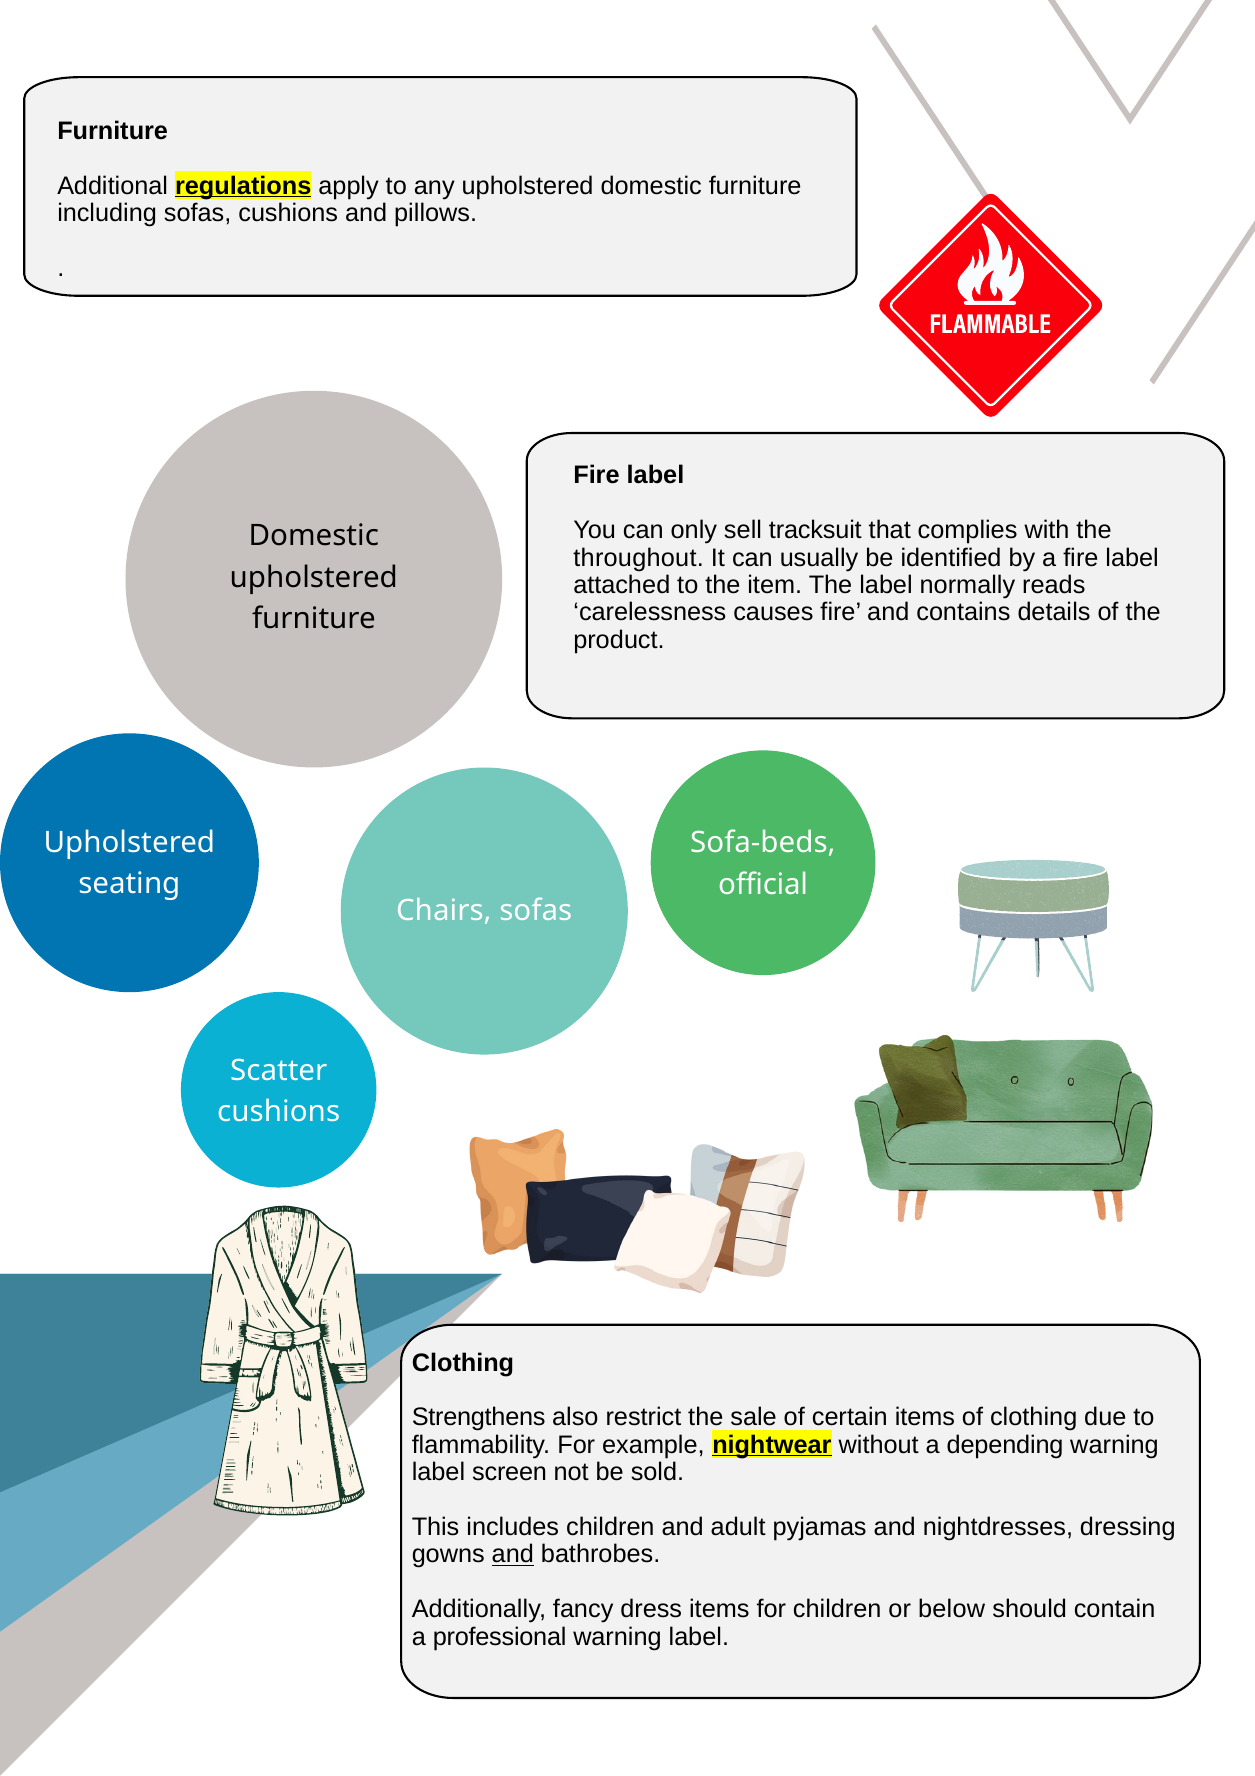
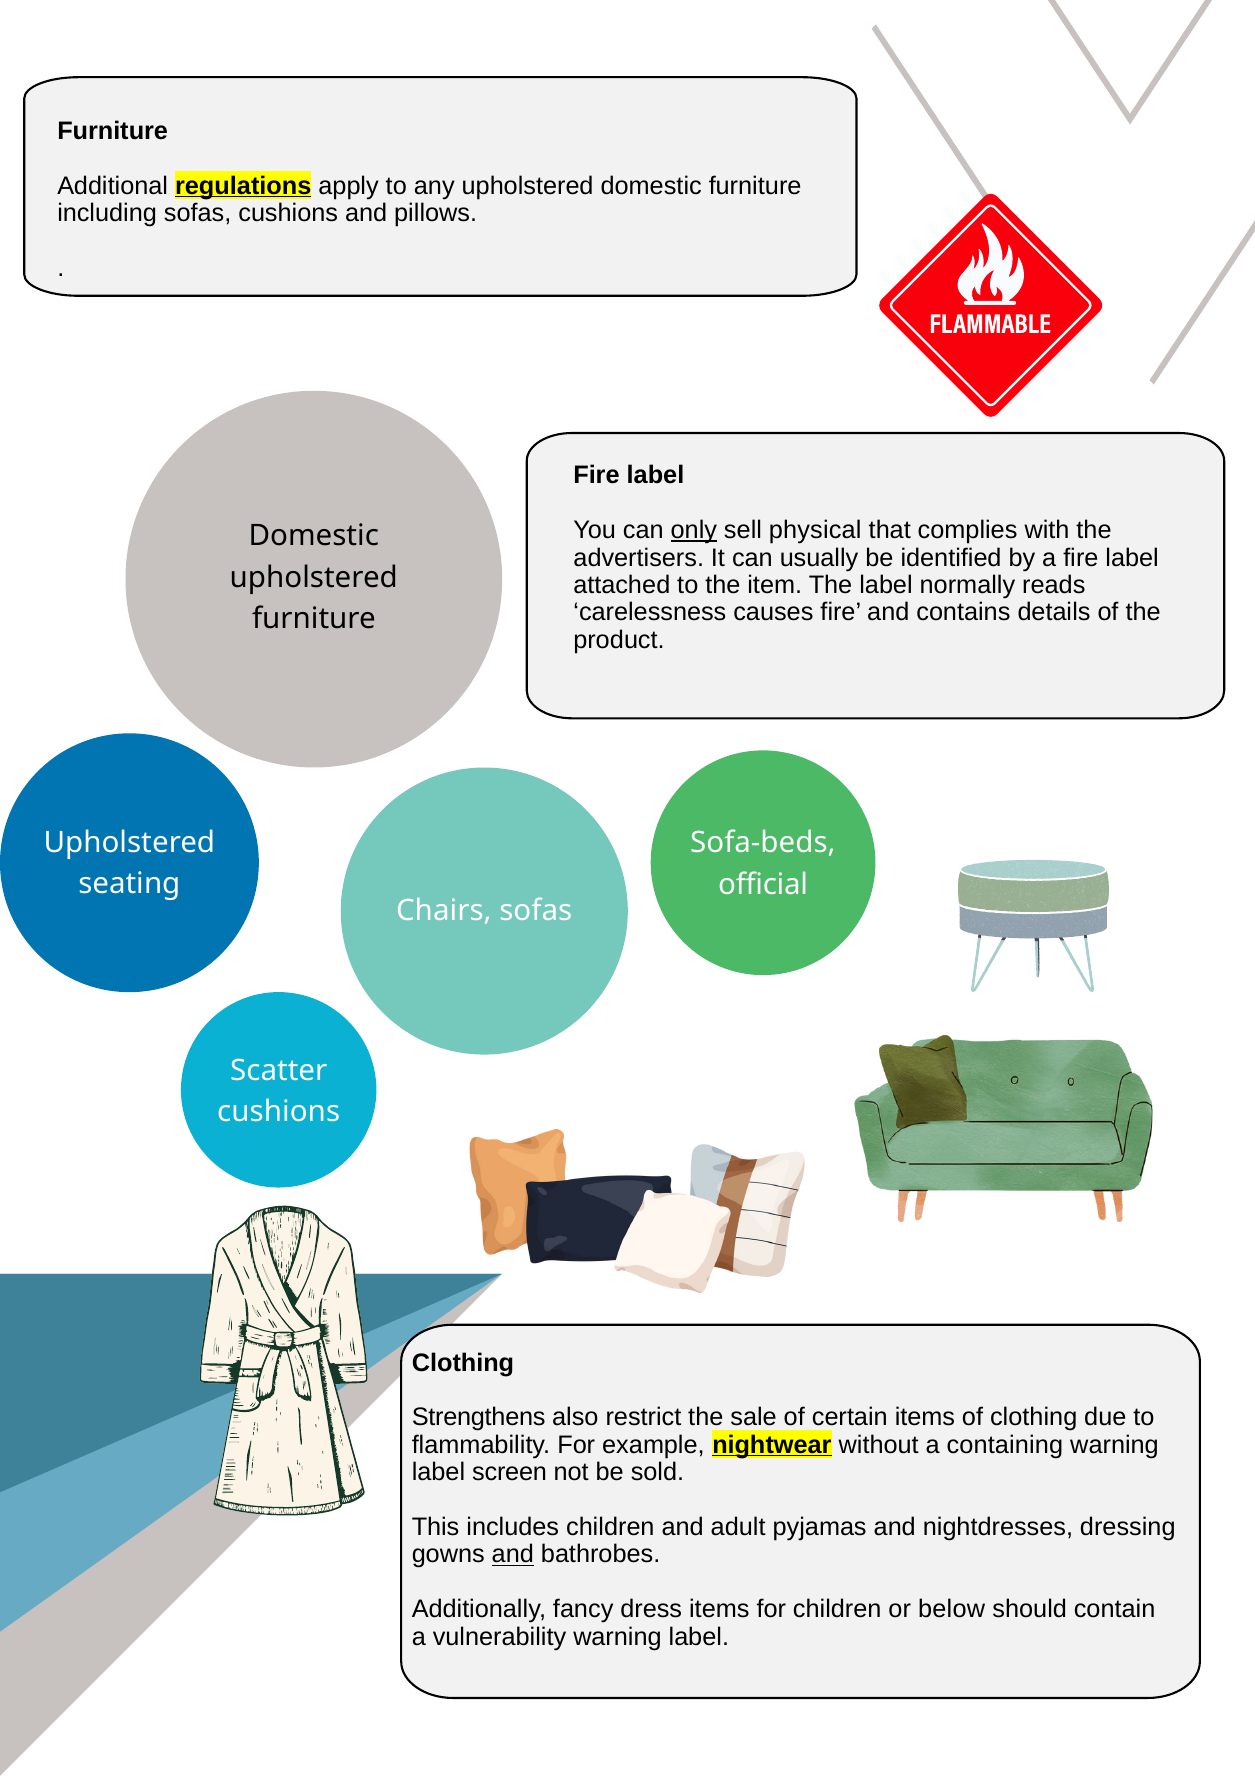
only underline: none -> present (694, 530)
tracksuit: tracksuit -> physical (815, 530)
throughout: throughout -> advertisers (639, 558)
depending: depending -> containing (1005, 1445)
professional: professional -> vulnerability (500, 1637)
